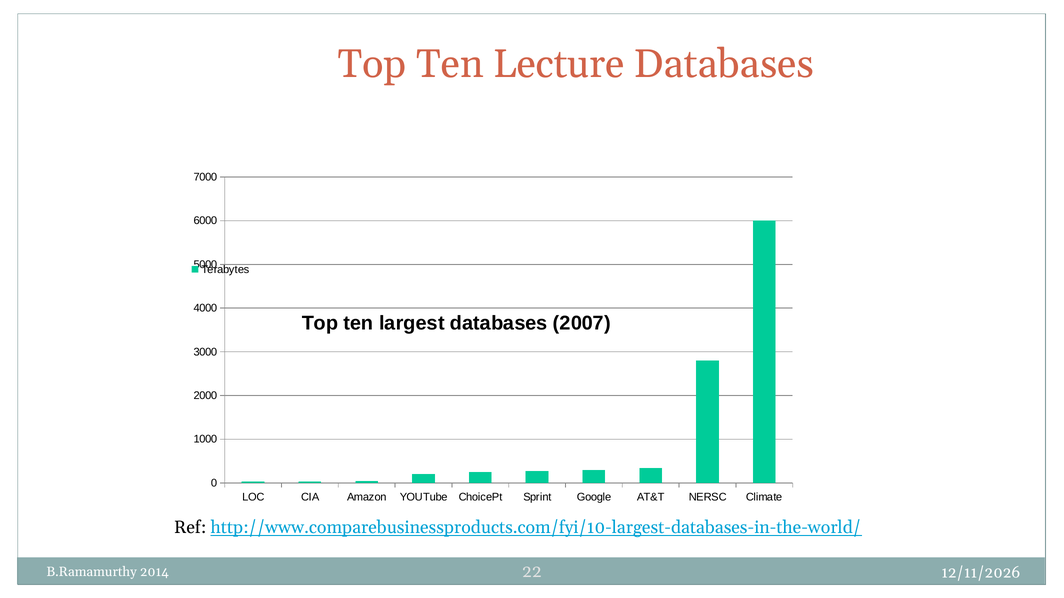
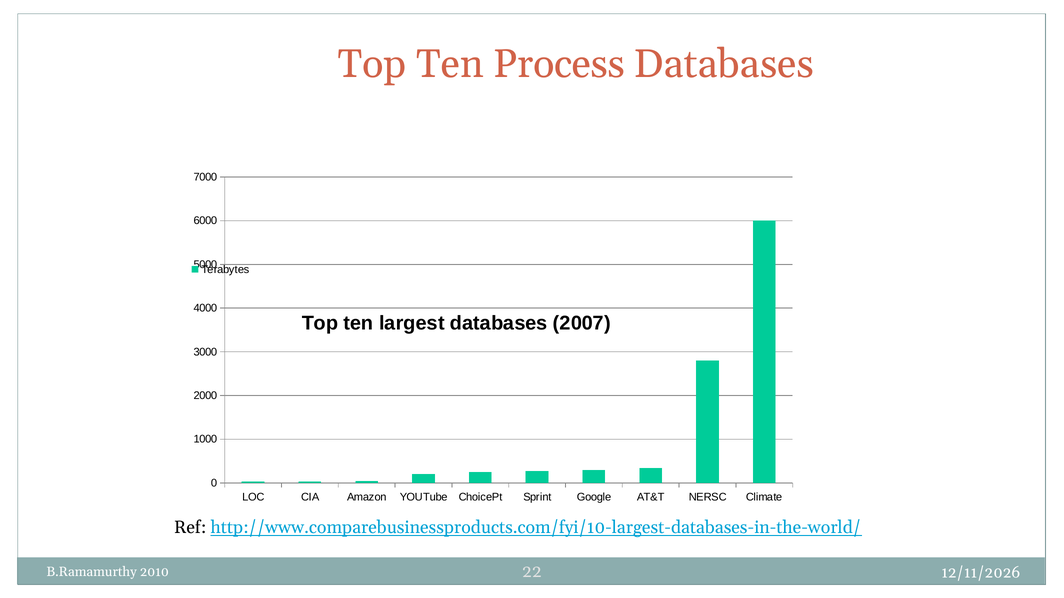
Lecture: Lecture -> Process (559, 64)
2014: 2014 -> 2010 (154, 572)
